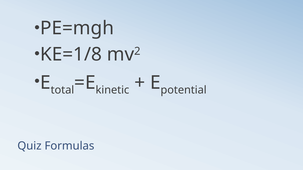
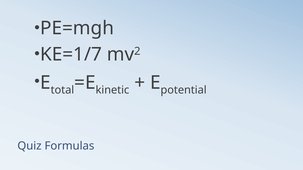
KE=1/8: KE=1/8 -> KE=1/7 (71, 54)
